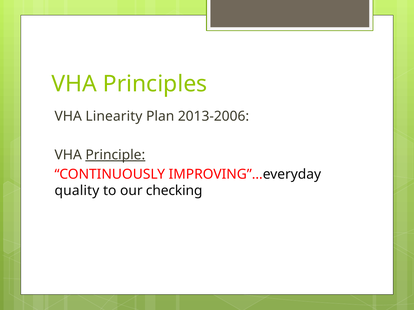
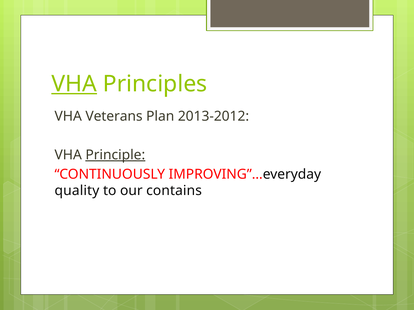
VHA underline: none -> present (74, 84)
Linearity: Linearity -> Veterans (114, 117)
2013-2006: 2013-2006 -> 2013-2012 (213, 117)
checking: checking -> contains (174, 191)
